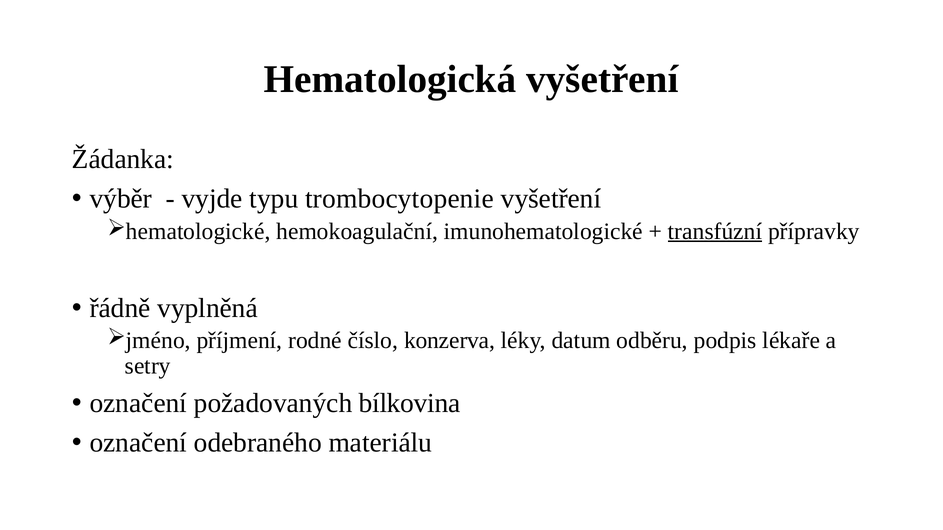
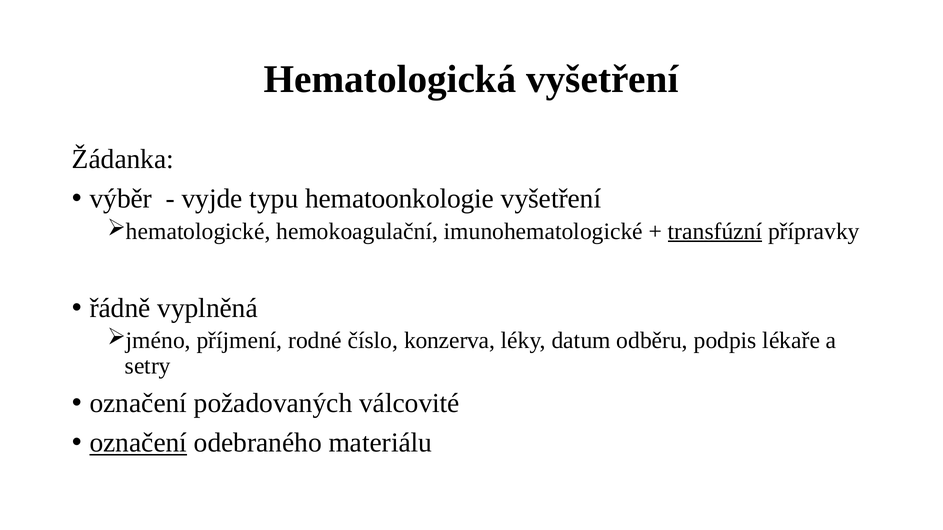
trombocytopenie: trombocytopenie -> hematoonkologie (400, 199)
bílkovina: bílkovina -> válcovité (409, 404)
označení underline: none -> present (138, 443)
